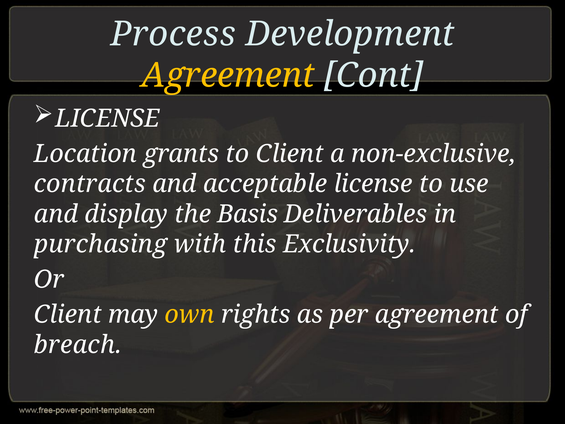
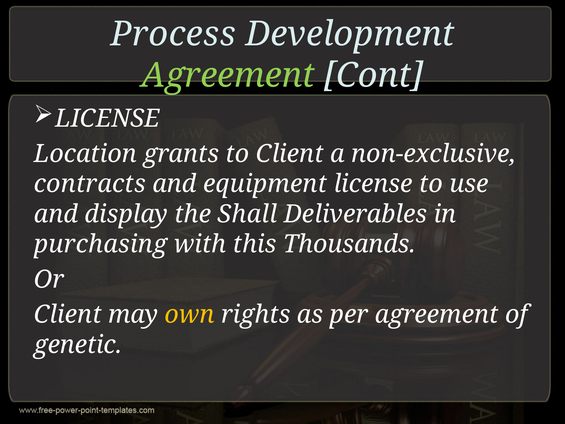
Agreement colour: yellow -> light green (228, 75)
acceptable: acceptable -> equipment (265, 184)
Basis: Basis -> Shall (247, 214)
Exclusivity: Exclusivity -> Thousands (349, 244)
breach: breach -> genetic (78, 345)
